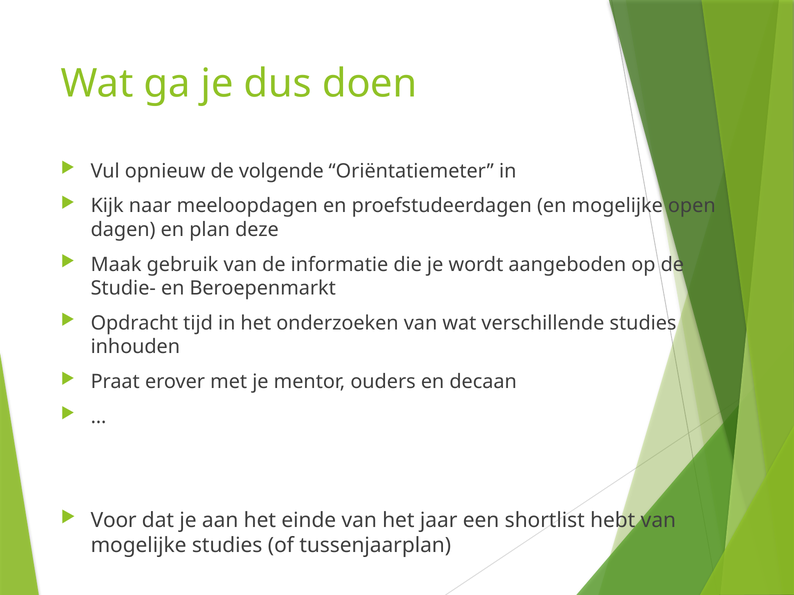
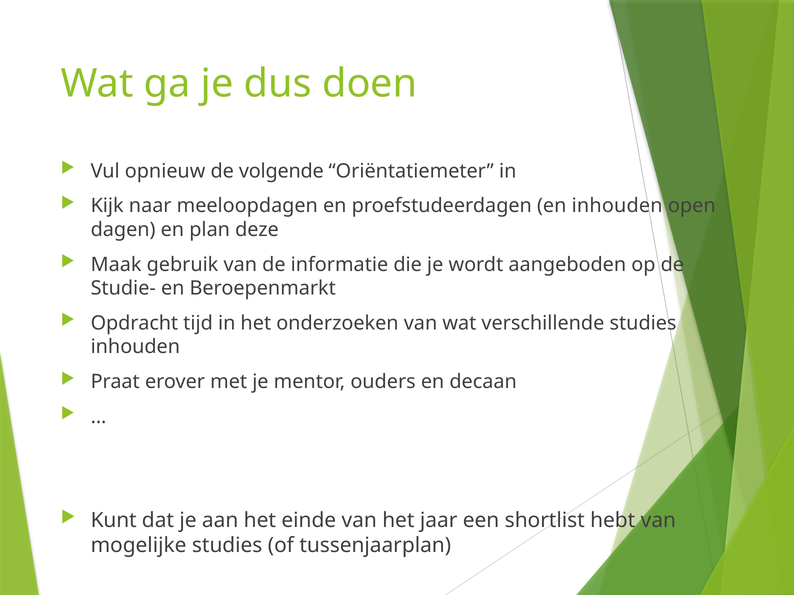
en mogelijke: mogelijke -> inhouden (617, 206)
Voor: Voor -> Kunt (114, 521)
